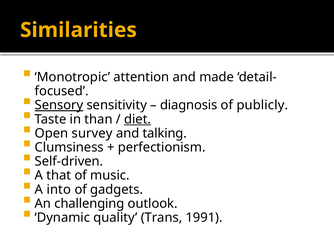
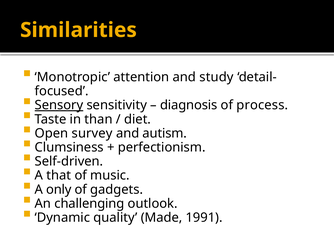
made: made -> study (217, 77)
publicly: publicly -> process (262, 105)
diet underline: present -> none (138, 119)
talking: talking -> autism (165, 133)
into: into -> only (59, 189)
Trans: Trans -> Made (162, 217)
